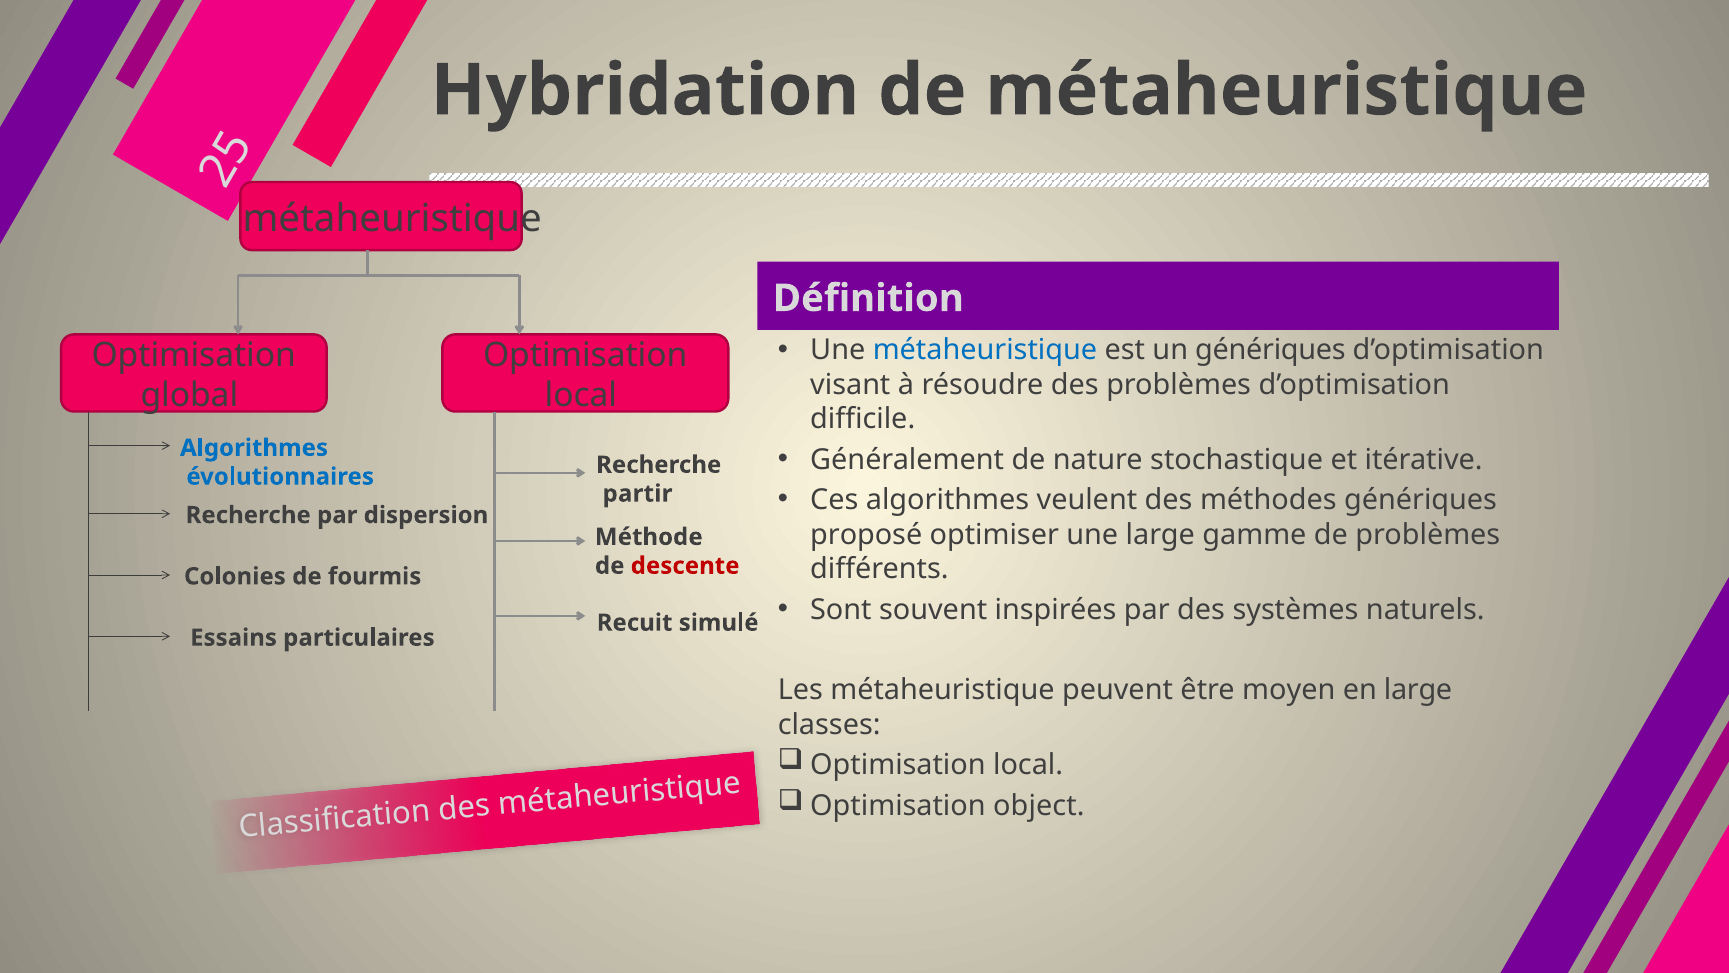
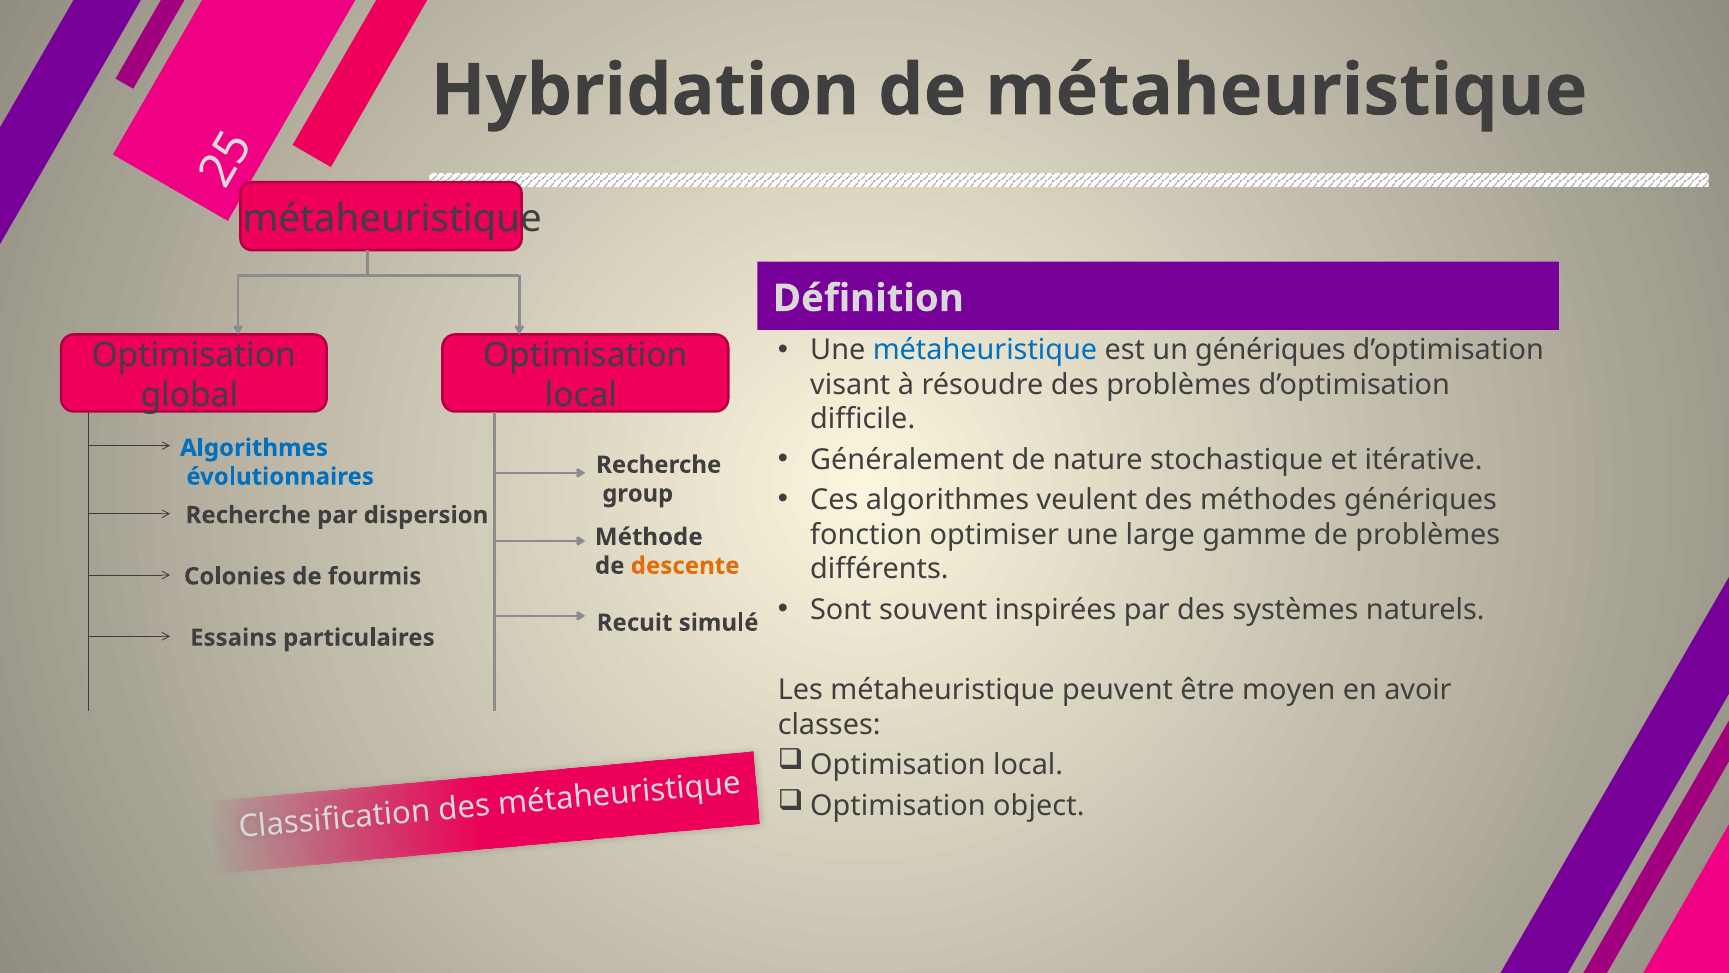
partir: partir -> group (638, 493)
proposé: proposé -> fonction (866, 534)
descente colour: red -> orange (685, 566)
en large: large -> avoir (1418, 690)
